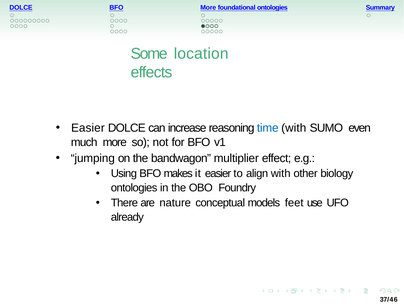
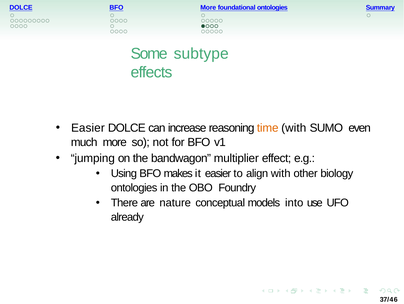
location: location -> subtype (201, 54)
time colour: blue -> orange (268, 128)
feet: feet -> into (294, 202)
